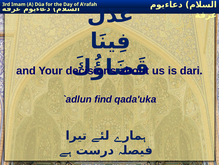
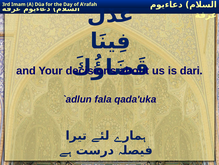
find: find -> fala (103, 99)
